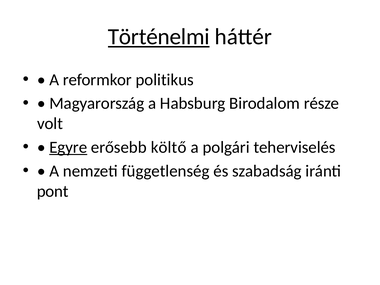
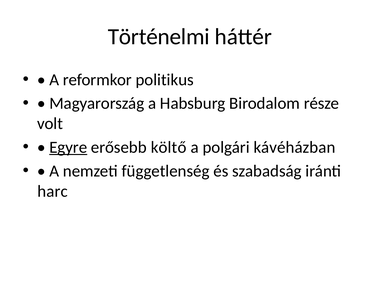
Történelmi underline: present -> none (159, 37)
teherviselés: teherviselés -> kávéházban (294, 147)
pont: pont -> harc (52, 191)
